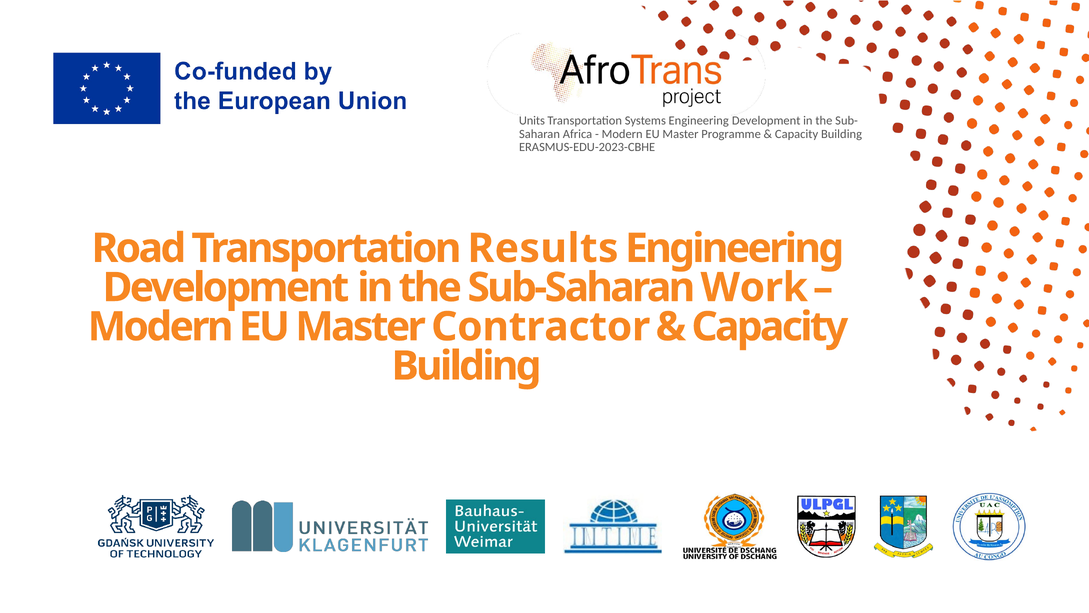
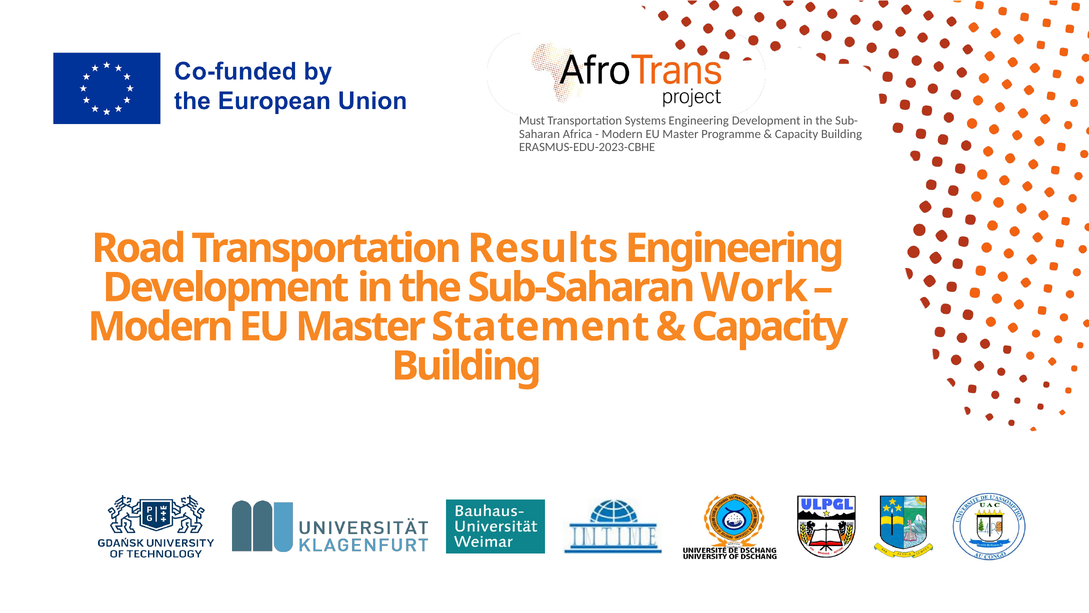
Units: Units -> Must (532, 120)
Contractor: Contractor -> Statement (540, 327)
